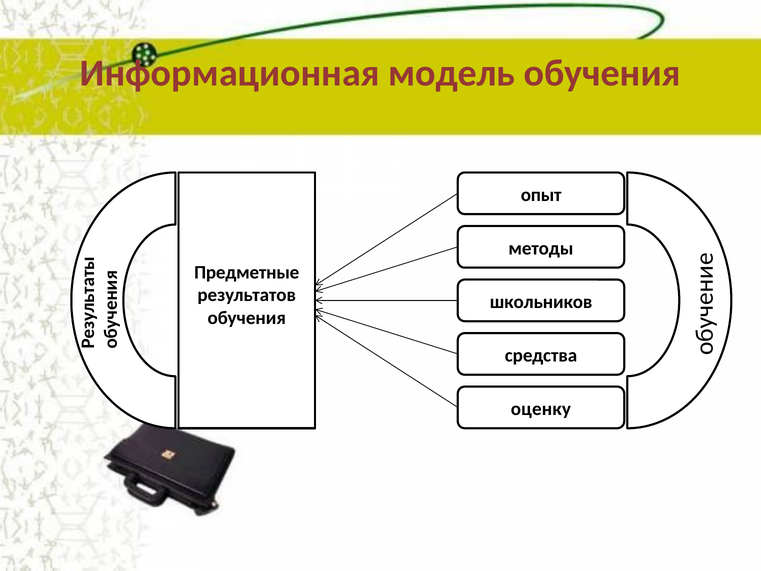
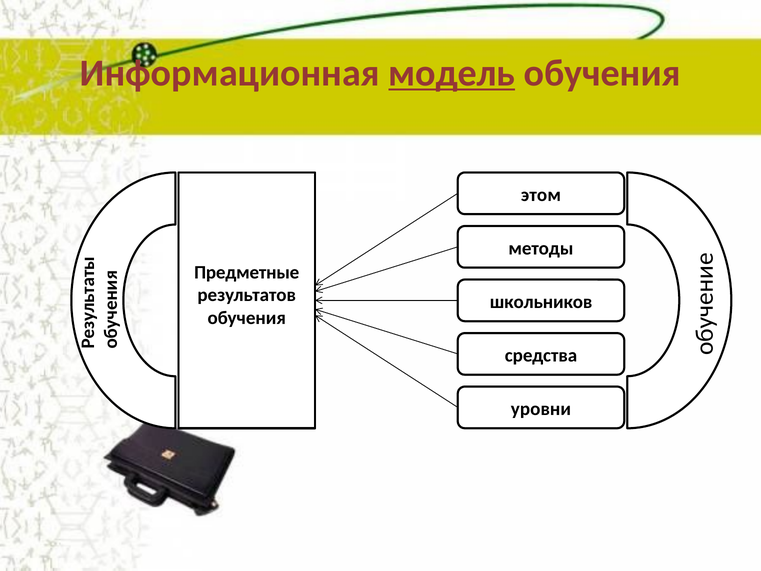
модель underline: none -> present (452, 73)
опыт: опыт -> этом (541, 195)
оценку: оценку -> уровни (541, 409)
